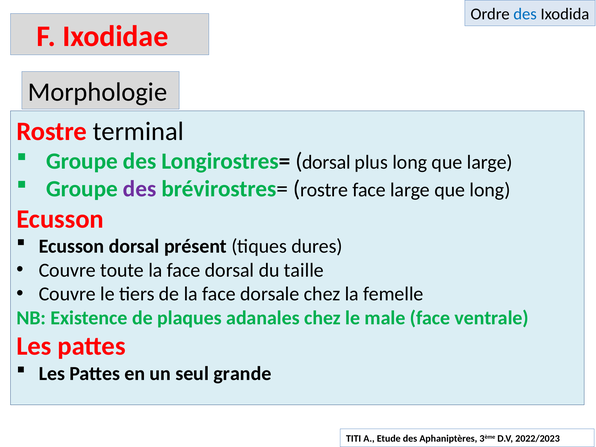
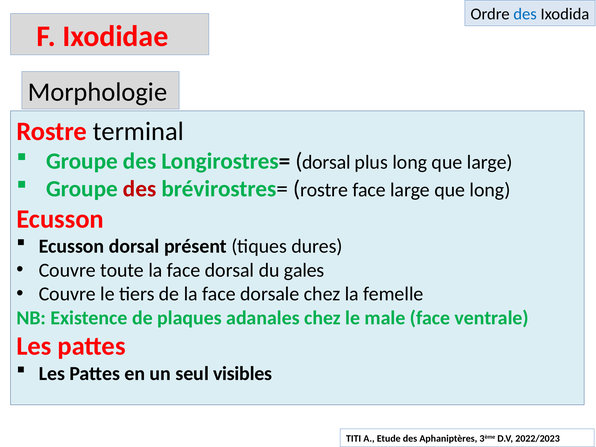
des colour: purple -> red (140, 189)
taille: taille -> gales (304, 270)
grande: grande -> visibles (243, 373)
